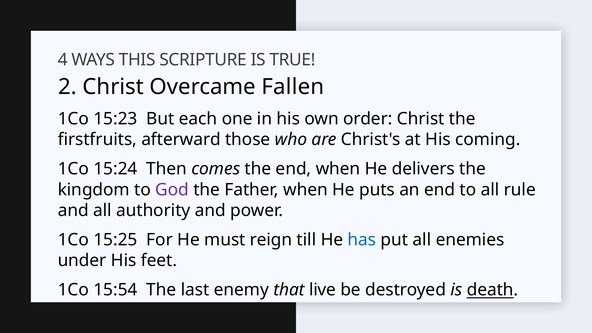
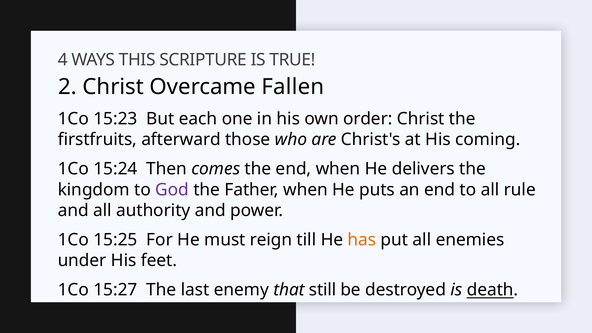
has colour: blue -> orange (362, 240)
15:54: 15:54 -> 15:27 (115, 290)
live: live -> still (323, 290)
